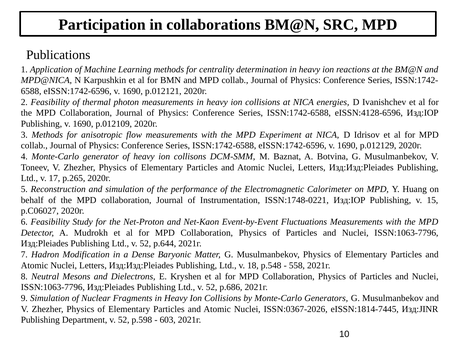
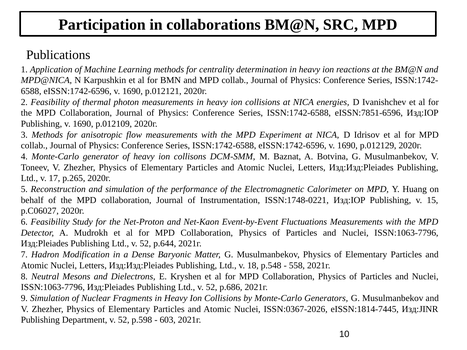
eISSN:4128-6596: eISSN:4128-6596 -> eISSN:7851-6596 (369, 113)
